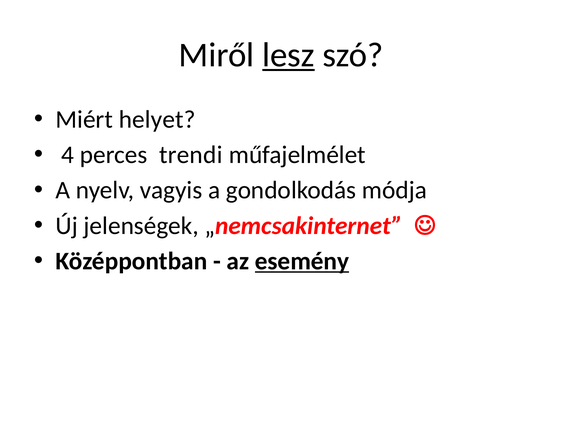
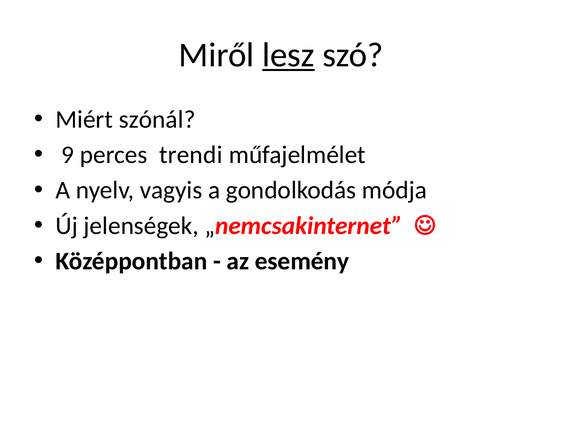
helyet: helyet -> szónál (157, 120)
4: 4 -> 9 (68, 155)
esemény underline: present -> none (302, 261)
